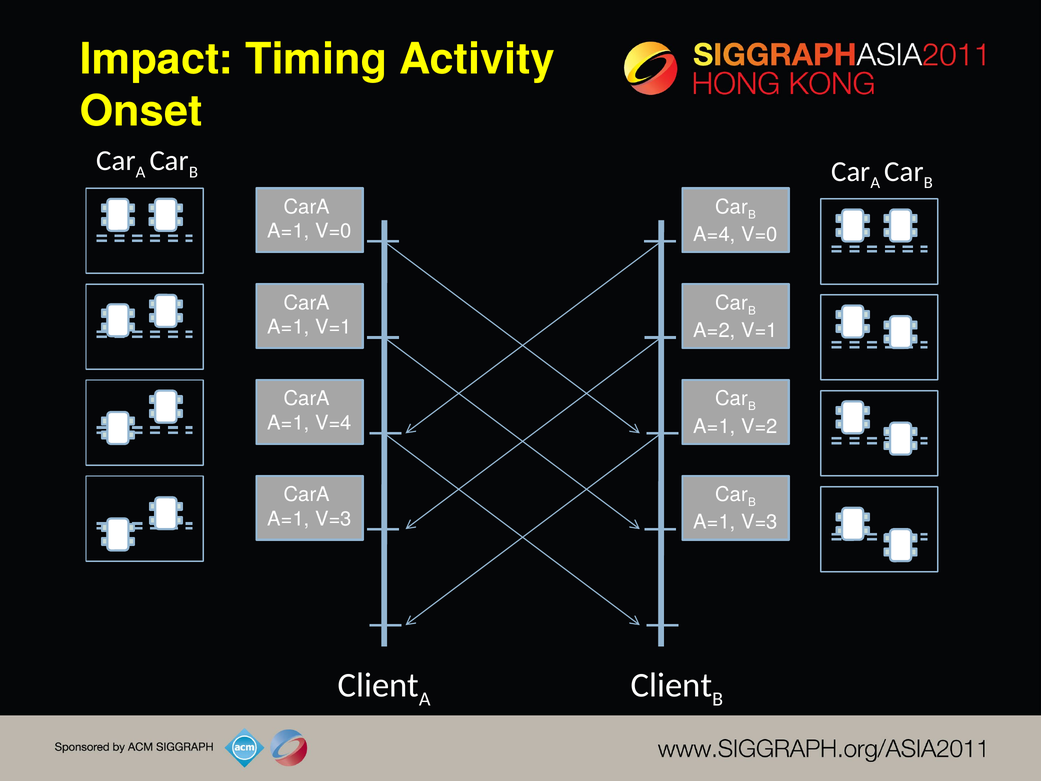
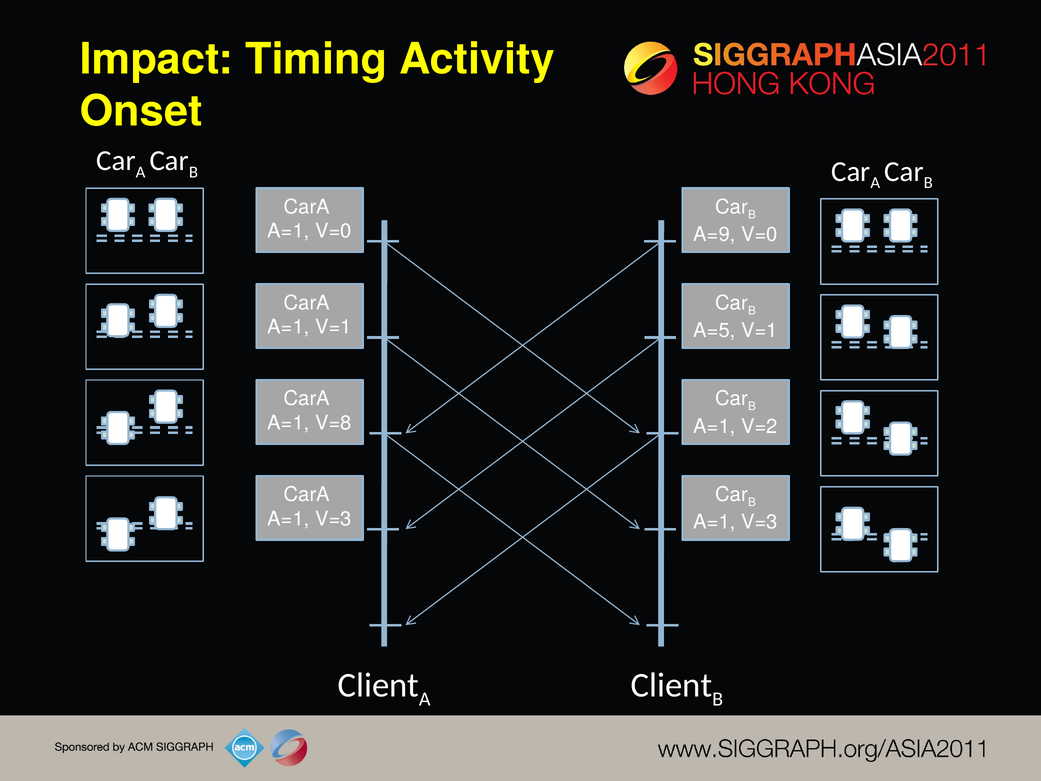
A=4: A=4 -> A=9 (714, 234)
A=2: A=2 -> A=5 (714, 330)
V=4: V=4 -> V=8 (333, 423)
